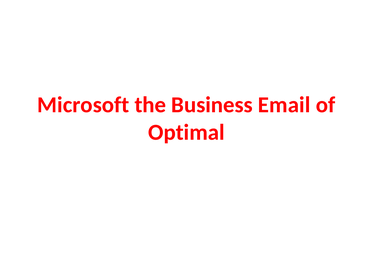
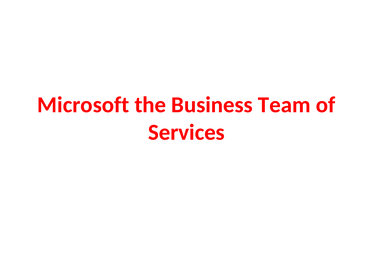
Email: Email -> Team (284, 105)
Optimal: Optimal -> Services (186, 132)
